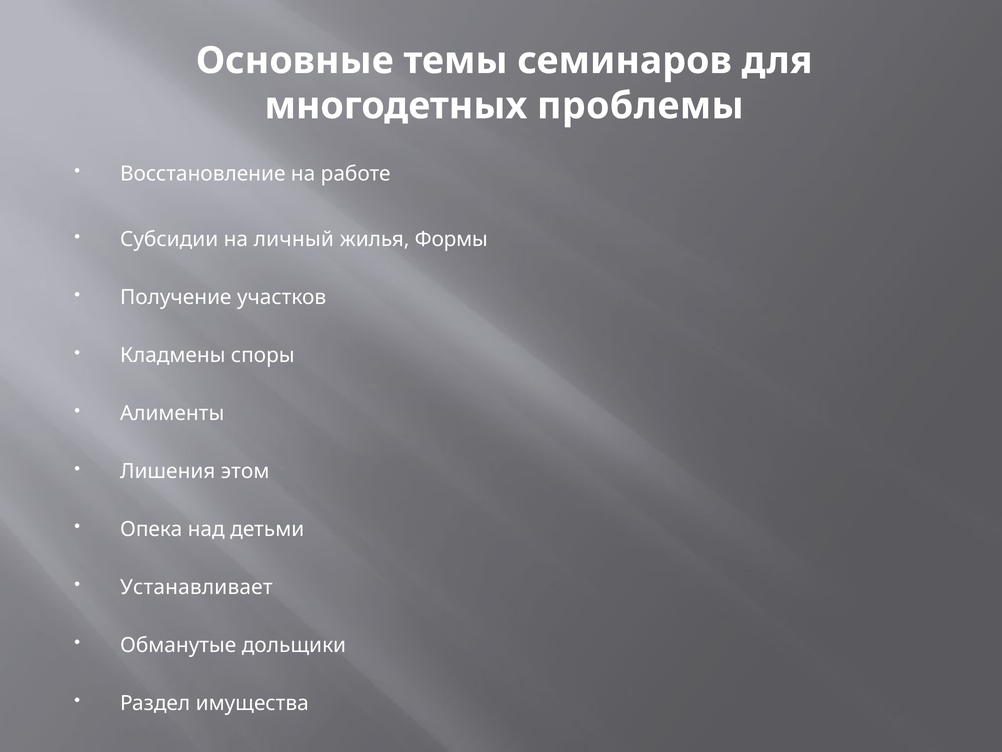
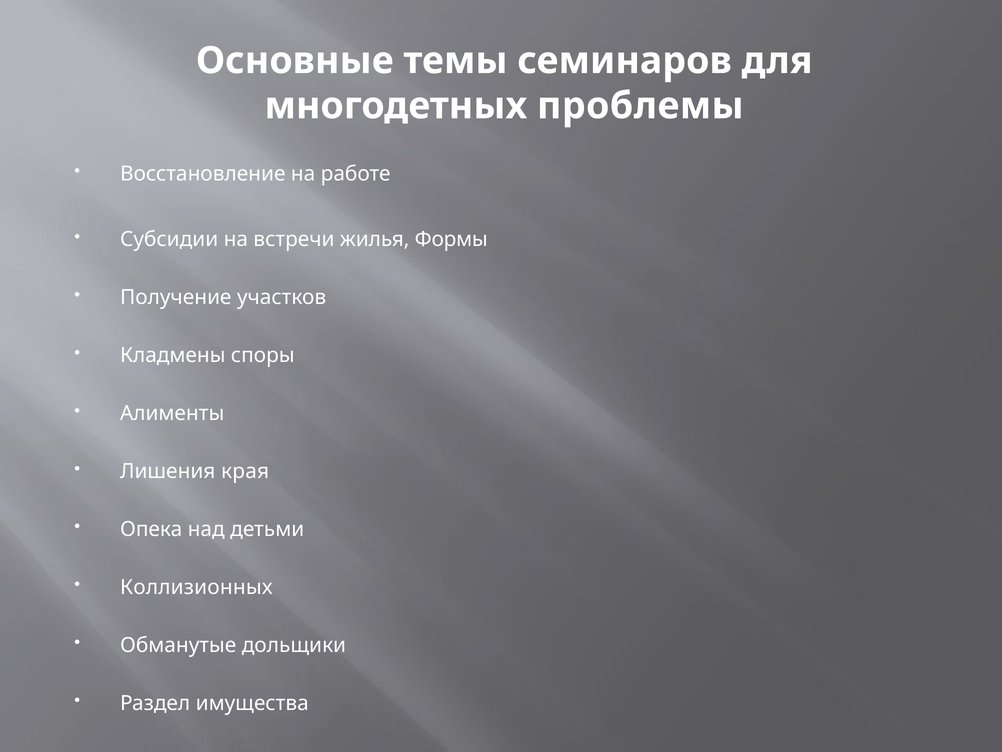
личный: личный -> встречи (294, 239)
этом: этом -> края (245, 471)
Устанавливает: Устанавливает -> Коллизионных (196, 587)
